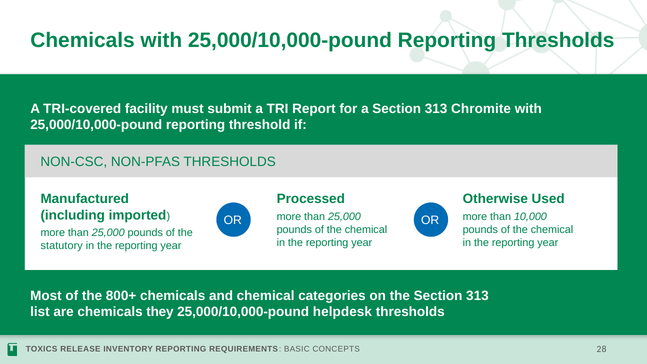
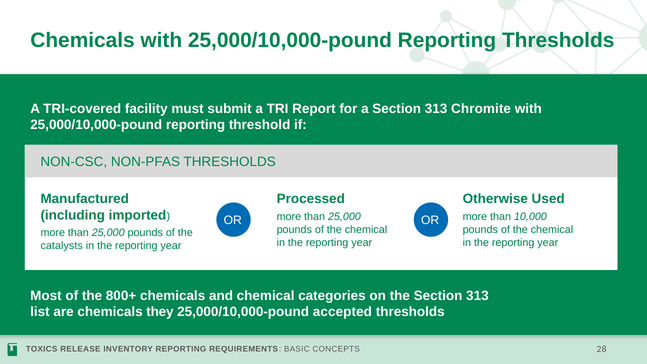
statutory: statutory -> catalysts (62, 246)
helpdesk: helpdesk -> accepted (342, 312)
